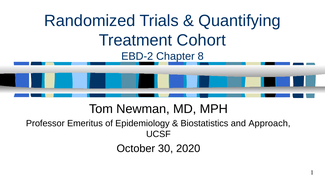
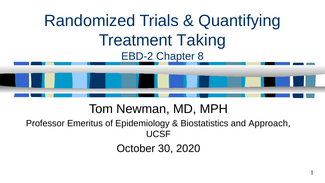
Cohort: Cohort -> Taking (201, 40)
